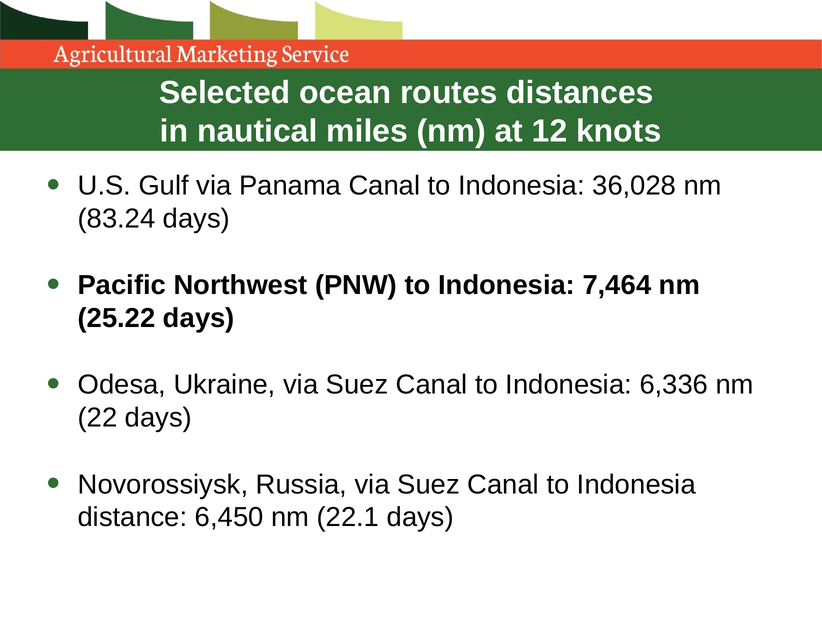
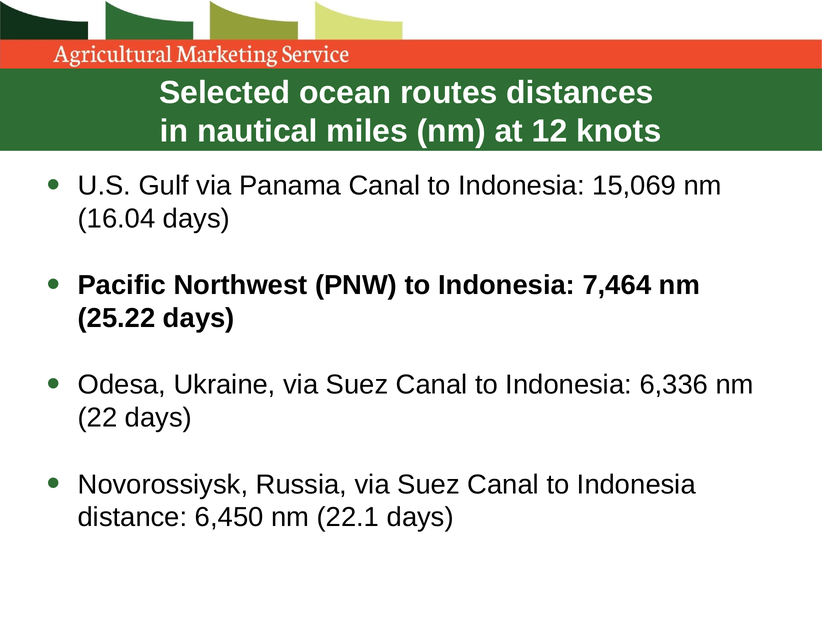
36,028: 36,028 -> 15,069 (634, 186)
83.24: 83.24 -> 16.04 (117, 219)
